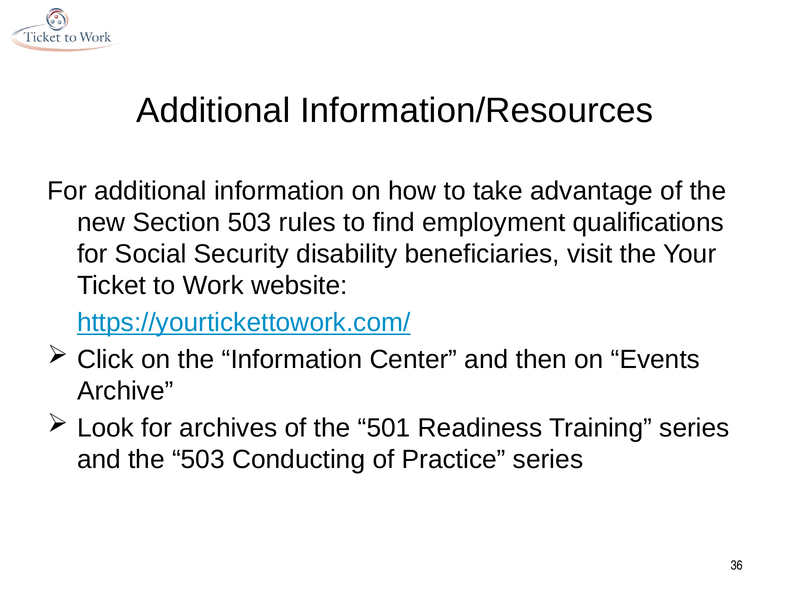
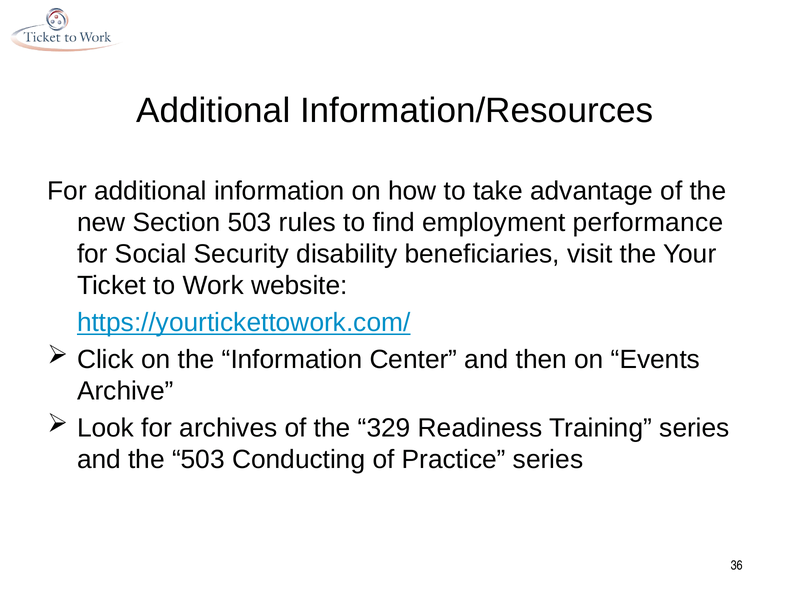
qualifications: qualifications -> performance (648, 222)
501: 501 -> 329 (384, 428)
